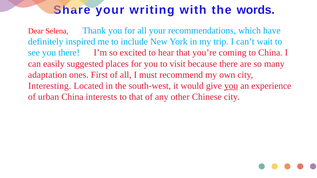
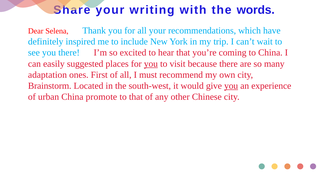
you underline: none -> present (151, 64)
Interesting: Interesting -> Brainstorm (50, 86)
interests: interests -> promote (101, 97)
